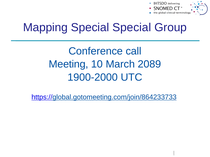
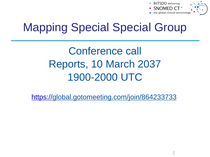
Meeting: Meeting -> Reports (69, 64)
2089: 2089 -> 2037 (149, 64)
